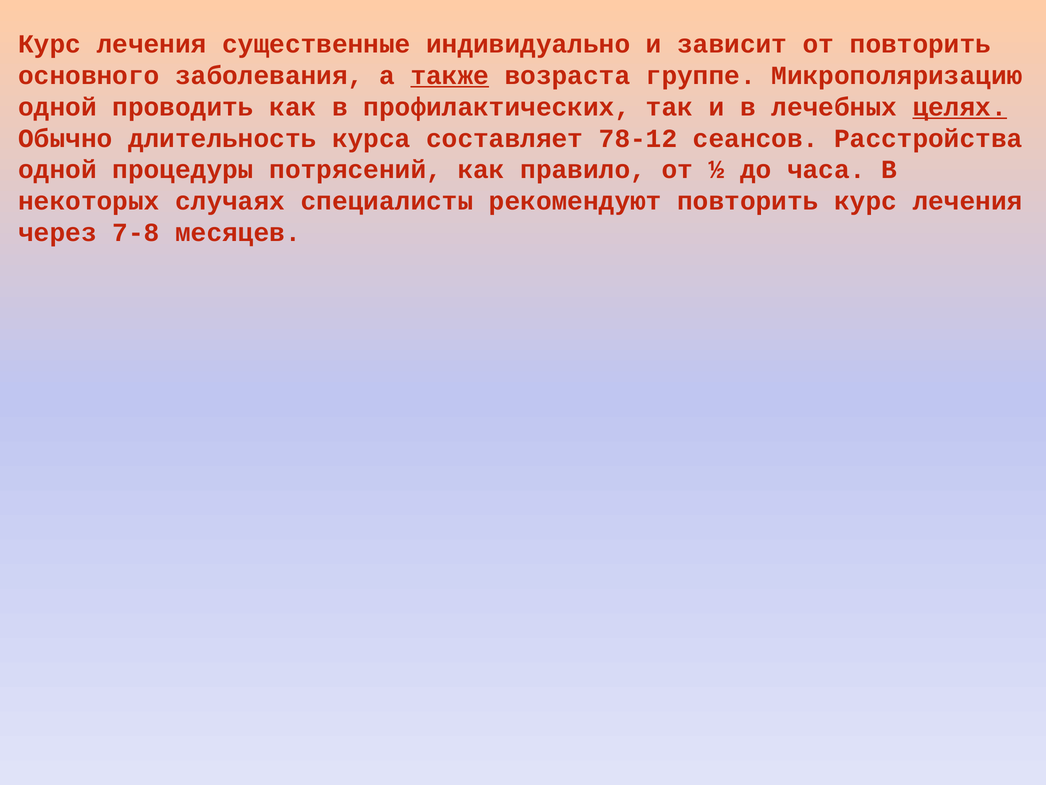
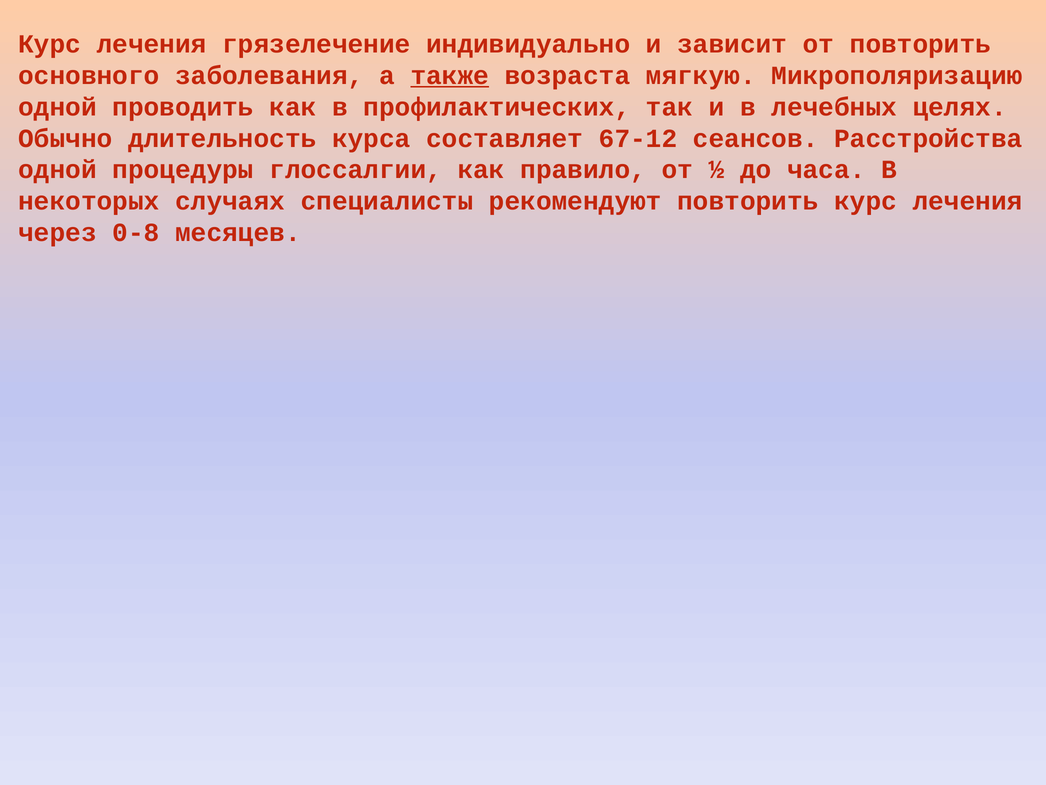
существенные: существенные -> грязелечение (316, 44)
группе: группе -> мягкую (701, 76)
целях underline: present -> none (960, 107)
78-12: 78-12 -> 67-12 (638, 138)
потрясений: потрясений -> глоссалгии (356, 170)
7-8: 7-8 -> 0-8 (136, 232)
